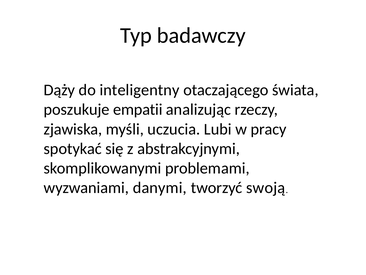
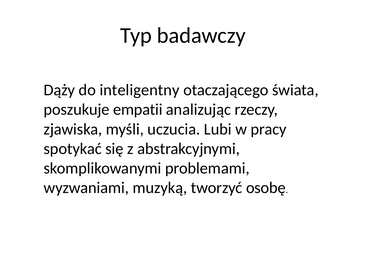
danymi: danymi -> muzyką (160, 188)
swoją: swoją -> osobę (266, 188)
